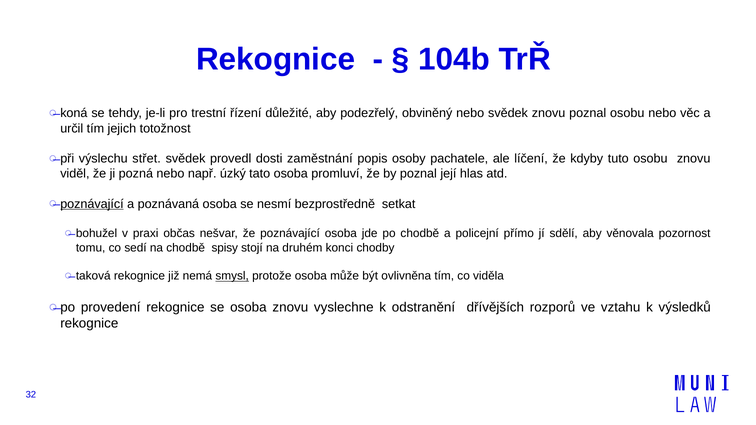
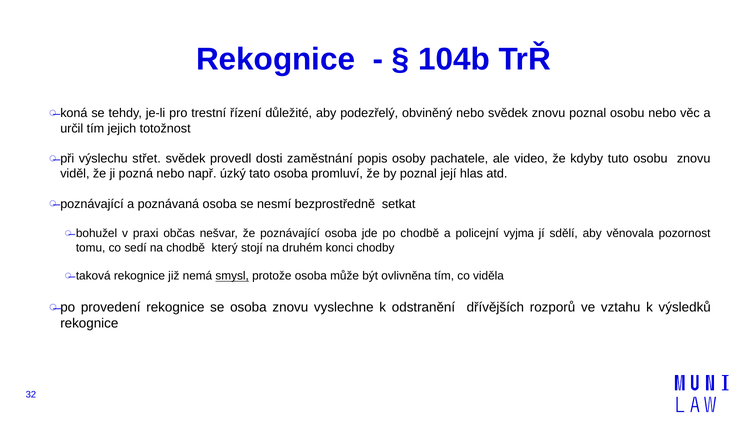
líčení: líčení -> video (531, 159)
poznávající underline: present -> none (92, 204)
přímo: přímo -> vyjma (519, 234)
spisy: spisy -> který (225, 248)
